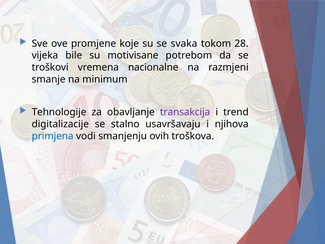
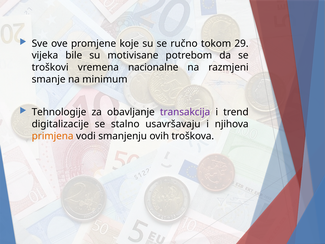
svaka: svaka -> ručno (184, 43)
28: 28 -> 29 (241, 43)
primjena colour: blue -> orange (53, 136)
